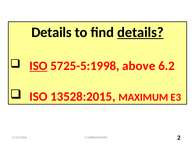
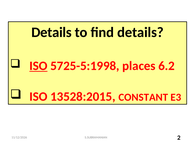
details underline: present -> none (140, 32)
above: above -> places (139, 66)
MAXIMUM: MAXIMUM -> CONSTANT (143, 97)
